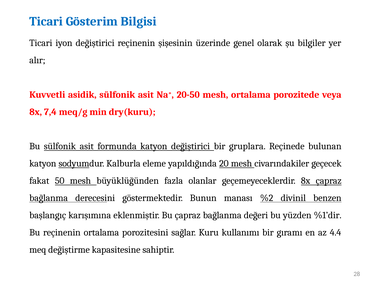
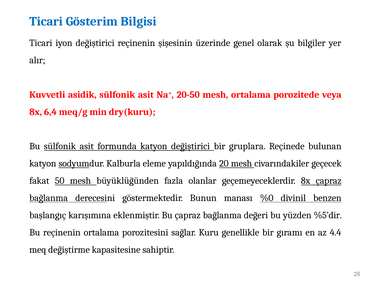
7,4: 7,4 -> 6,4 (50, 112)
%2: %2 -> %0 (267, 198)
%1’dir: %1’dir -> %5’dir (328, 215)
kullanımı: kullanımı -> genellikle (240, 233)
